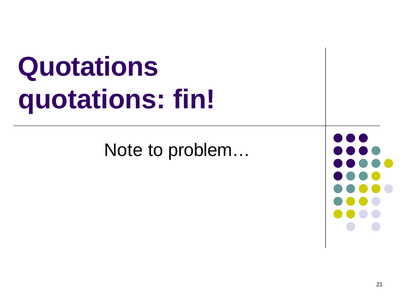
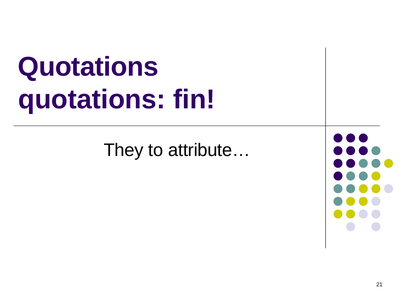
Note: Note -> They (124, 150)
problem…: problem… -> attribute… (209, 150)
